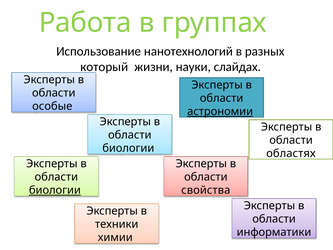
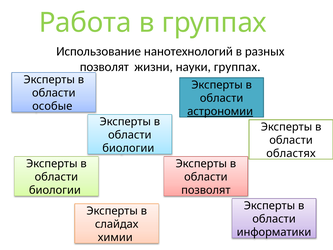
который: который -> позволят (104, 67)
науки слайдах: слайдах -> группах (237, 67)
биологии underline: present -> none (55, 190)
свойства: свойства -> позволят (206, 190)
техники: техники -> слайдах (117, 224)
